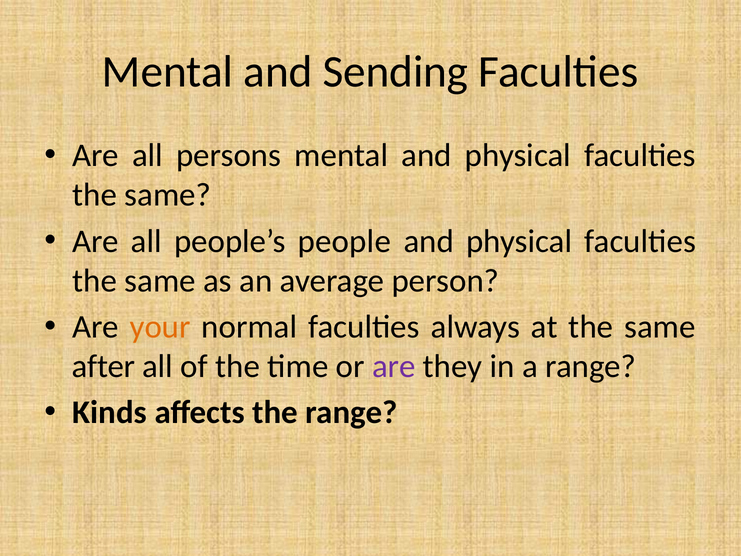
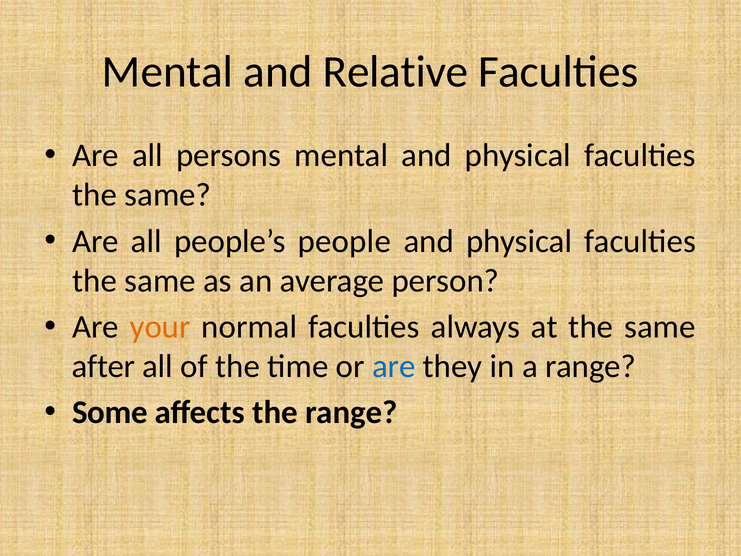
Sending: Sending -> Relative (396, 72)
are colour: purple -> blue (394, 366)
Kinds: Kinds -> Some (110, 412)
